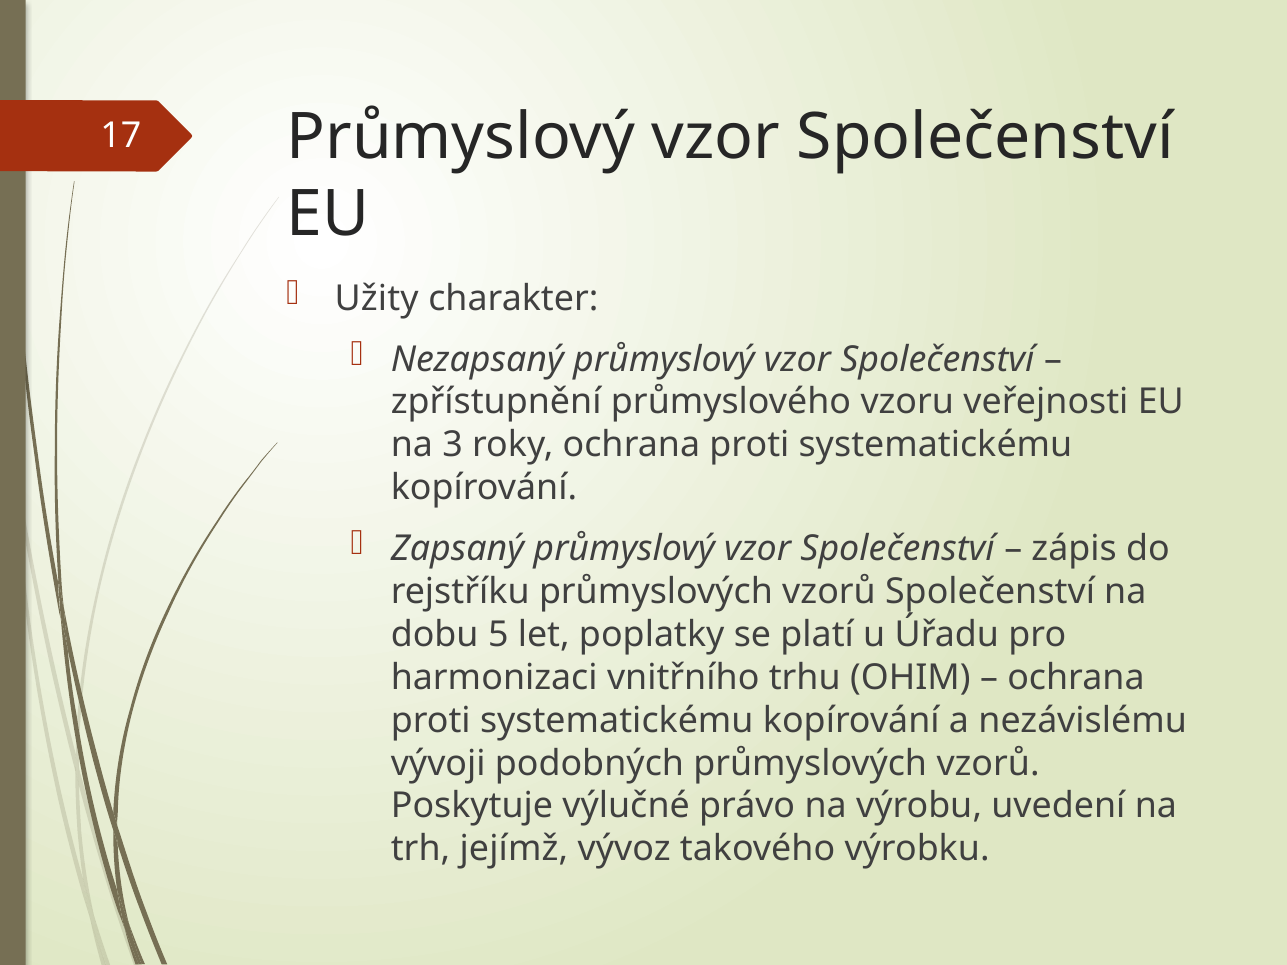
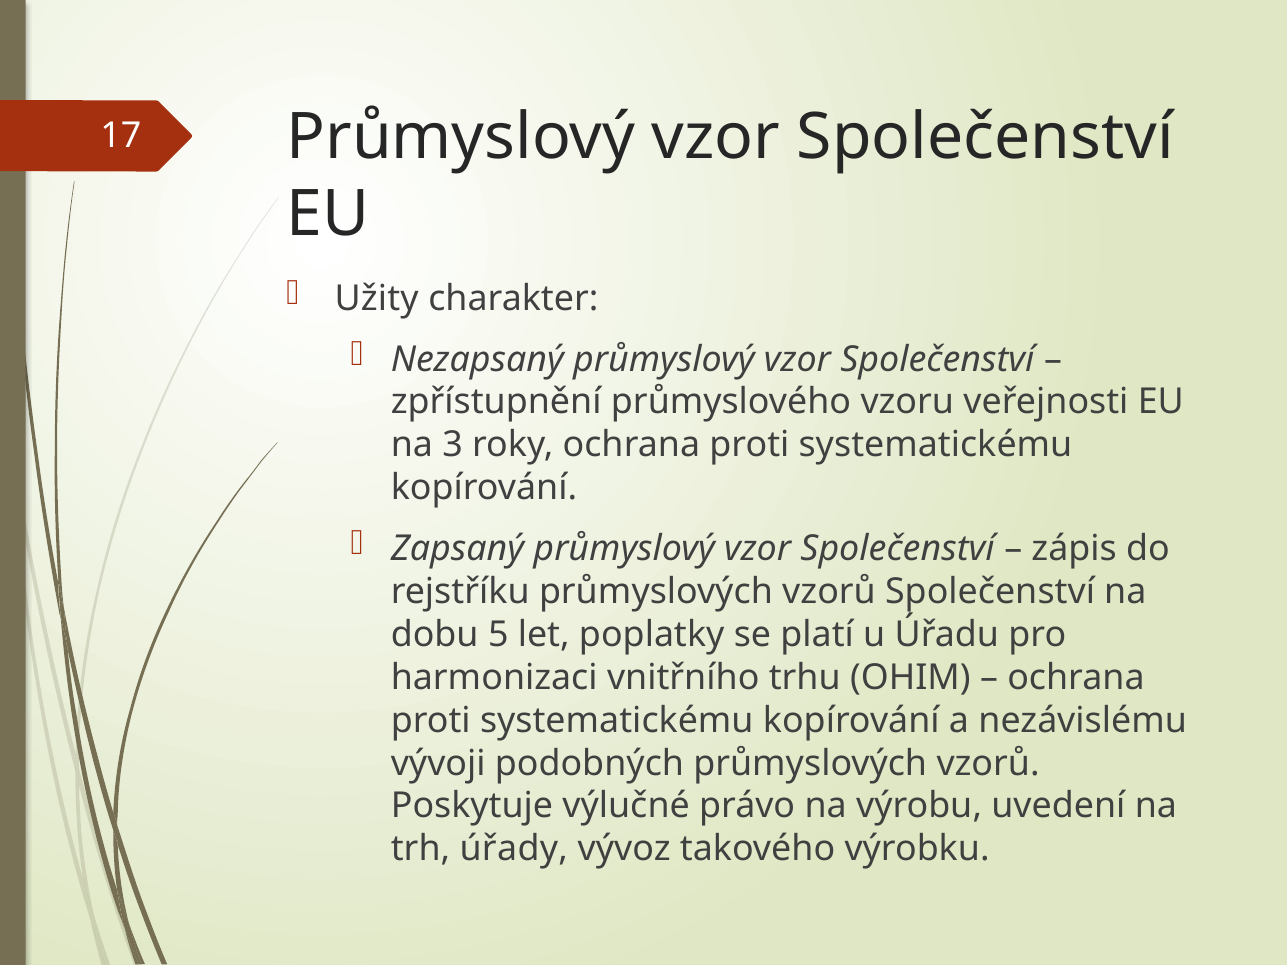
jejímž: jejímž -> úřady (514, 849)
